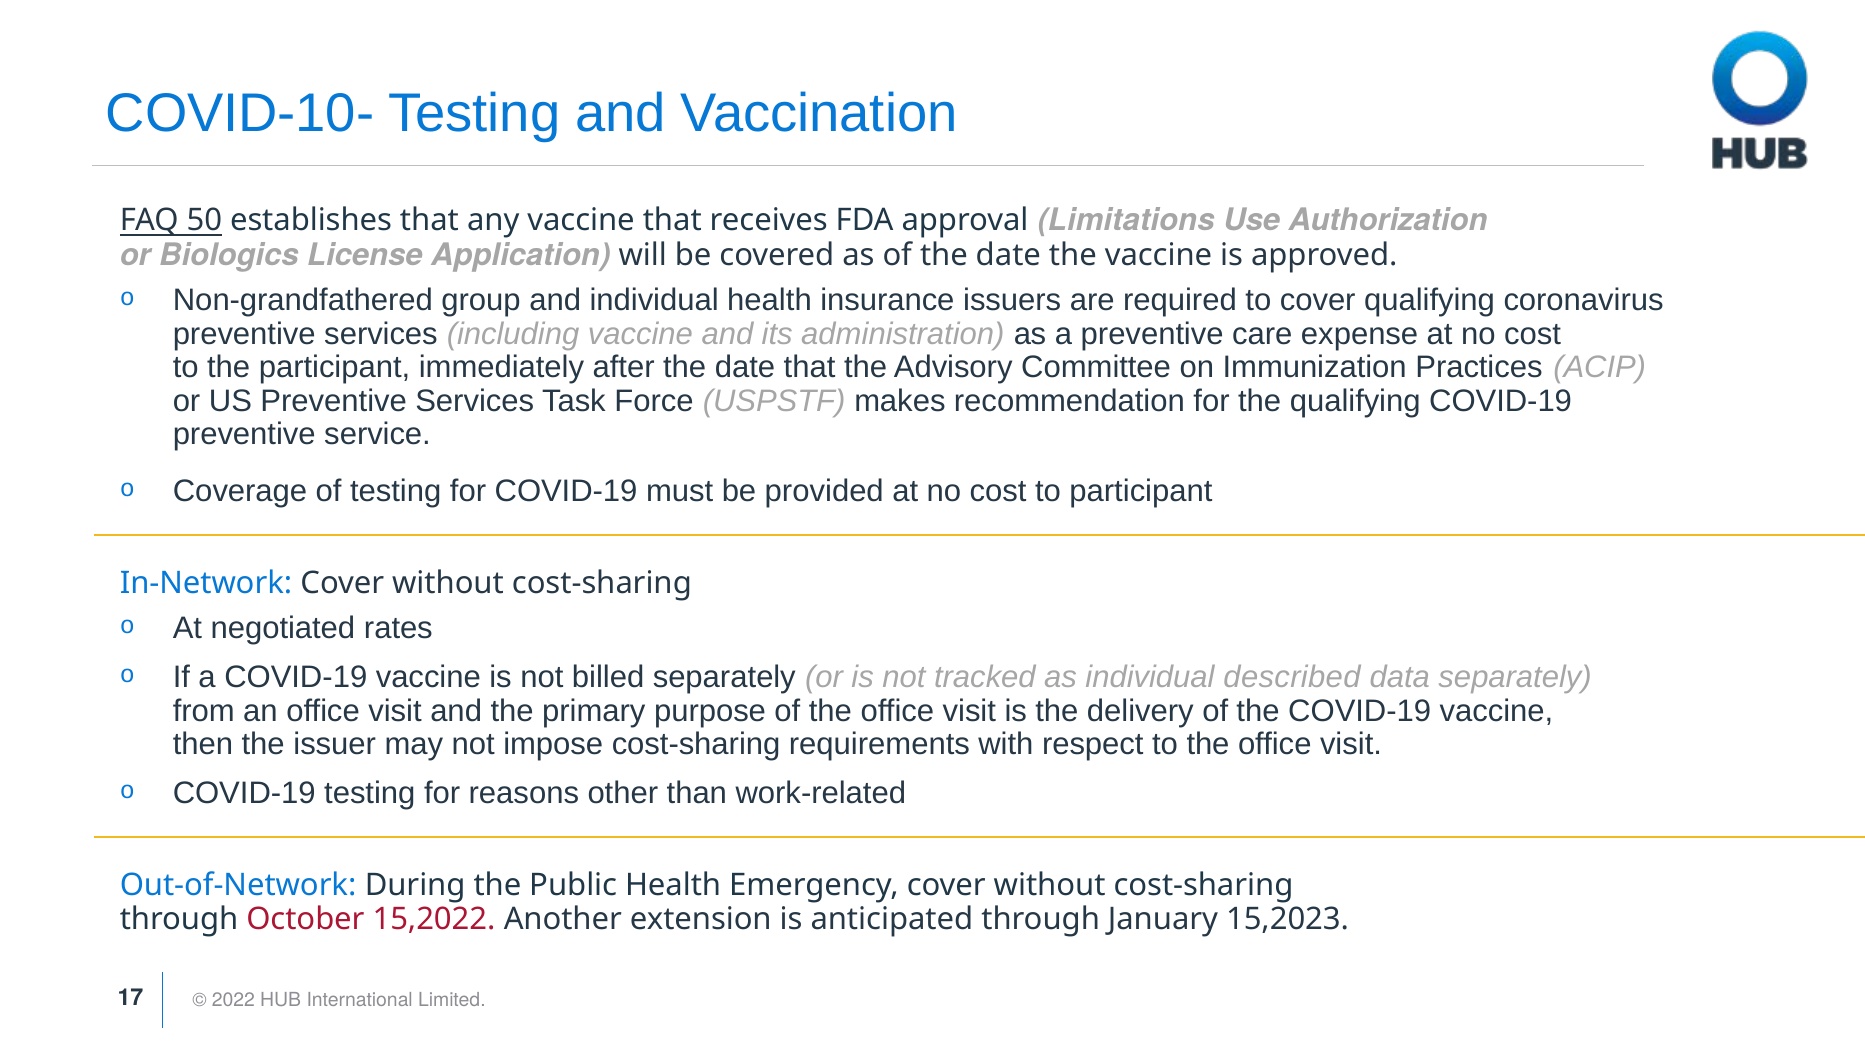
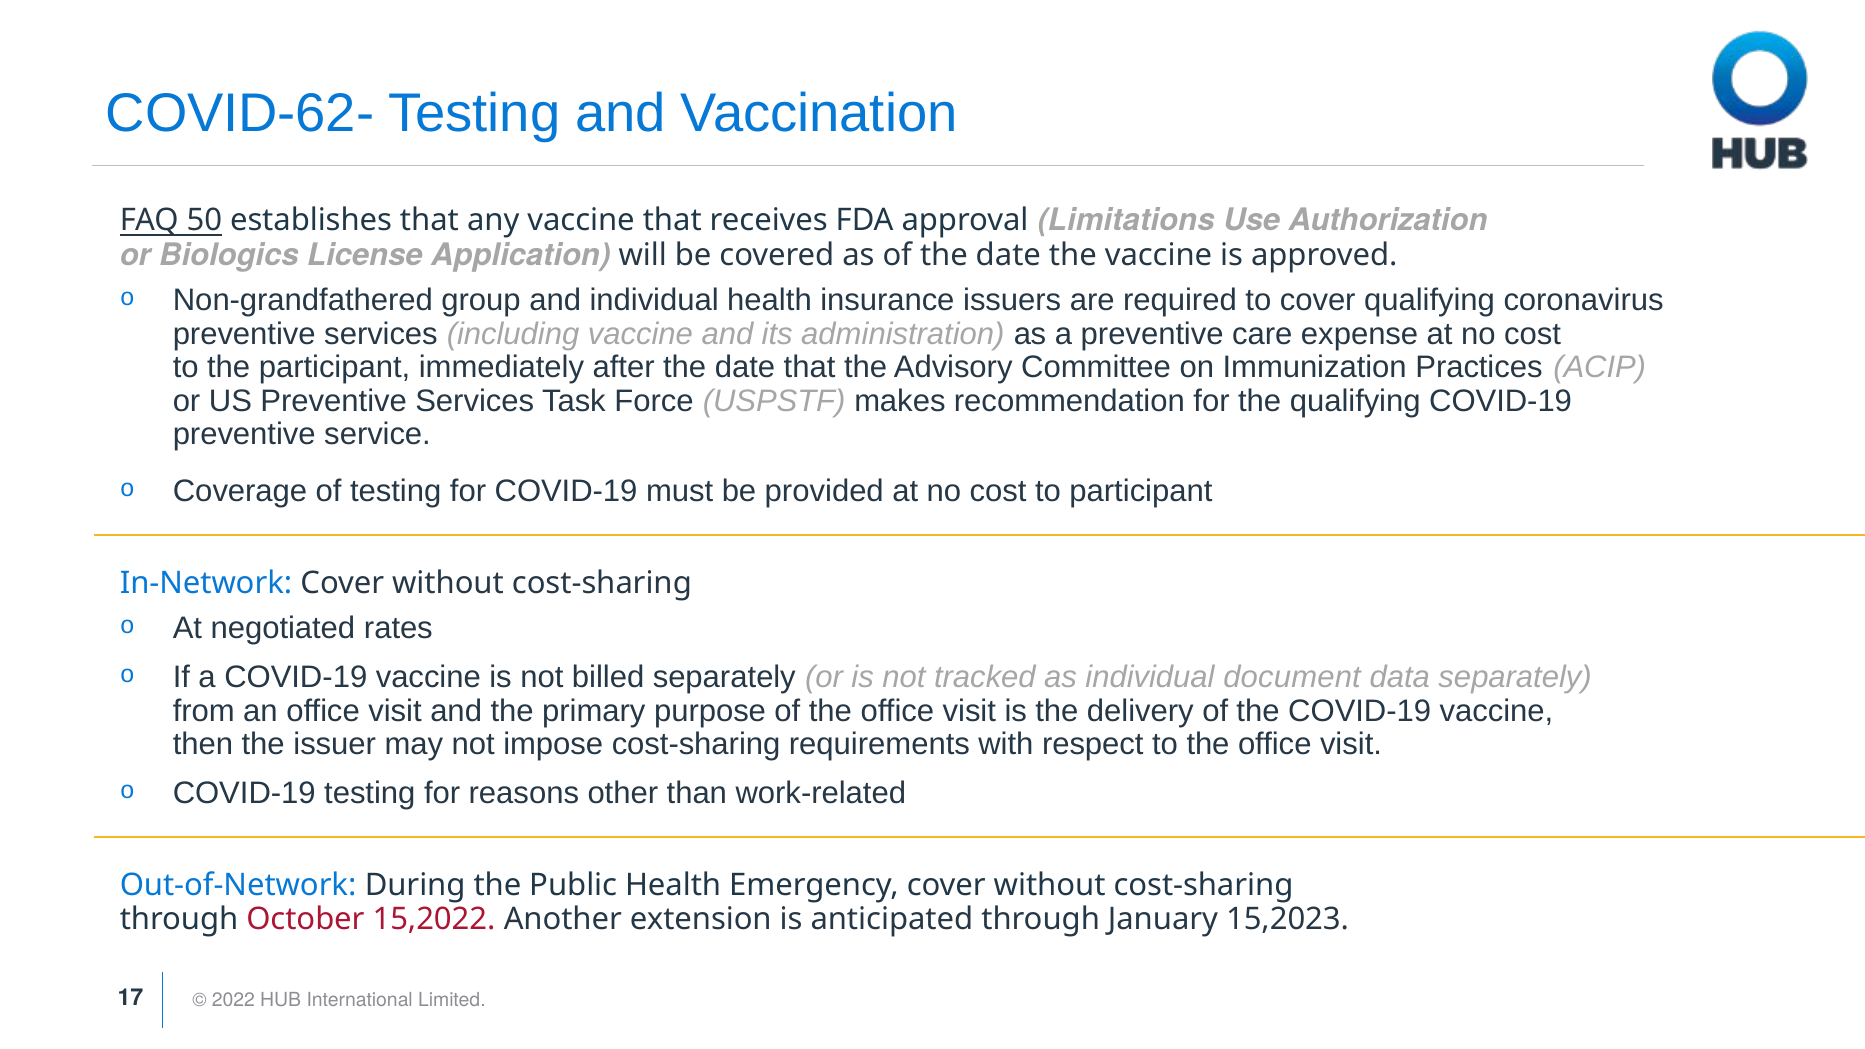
COVID-10-: COVID-10- -> COVID-62- (240, 114)
described: described -> document (1292, 677)
